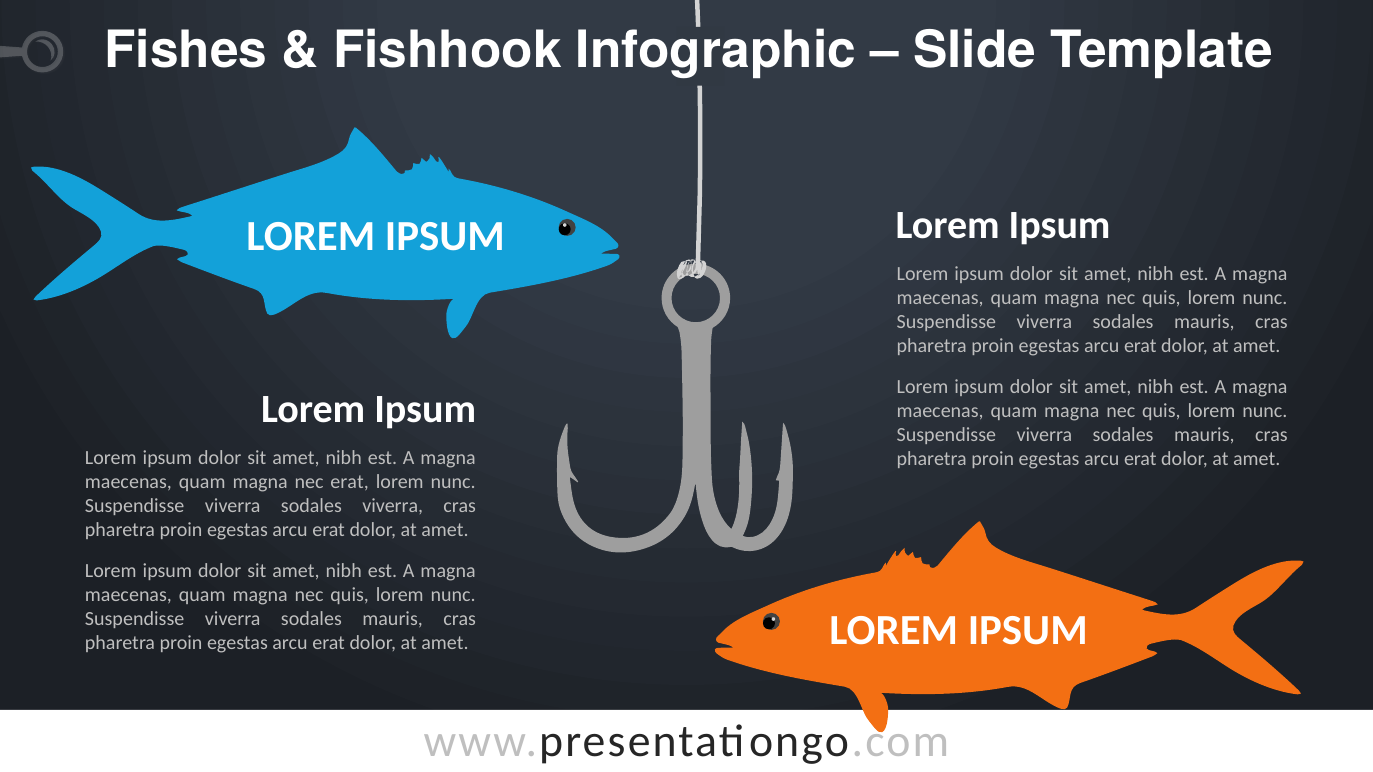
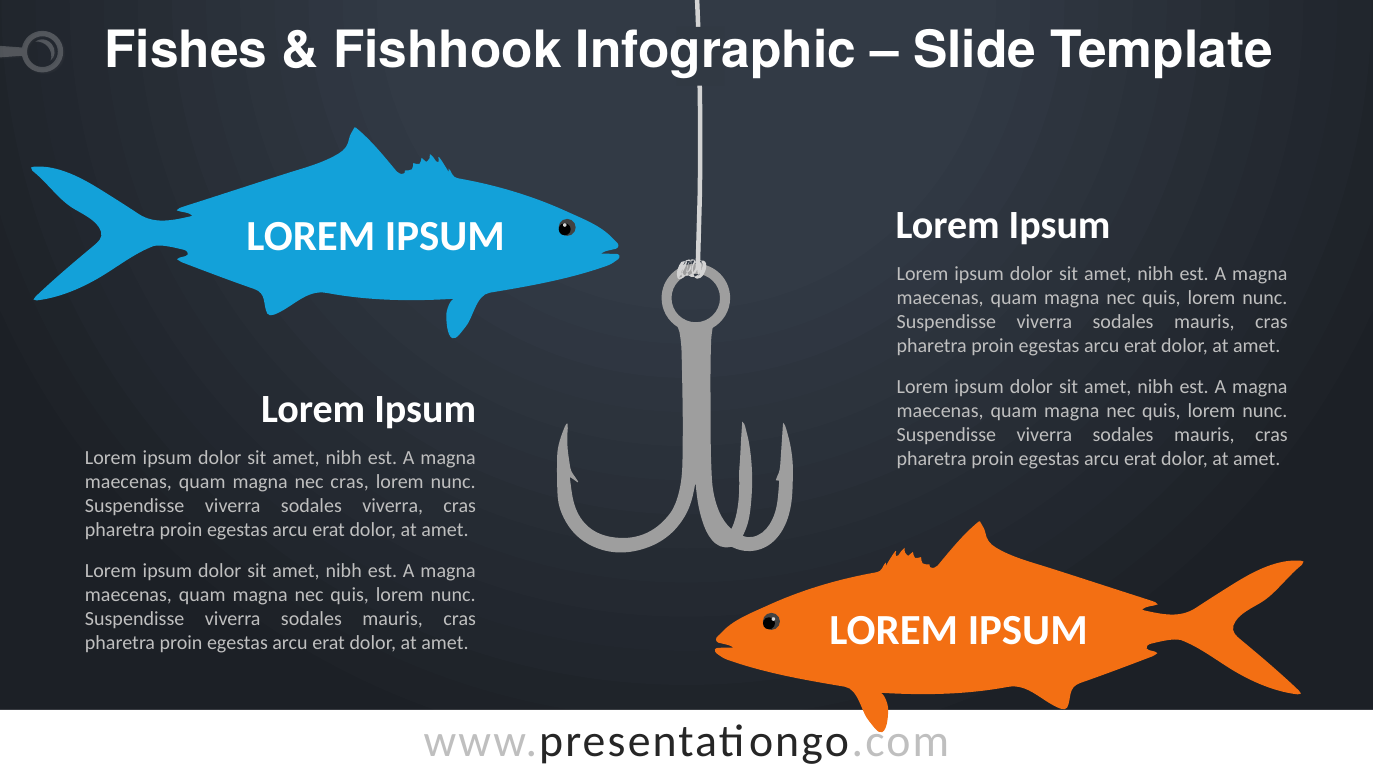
nec erat: erat -> cras (350, 482)
